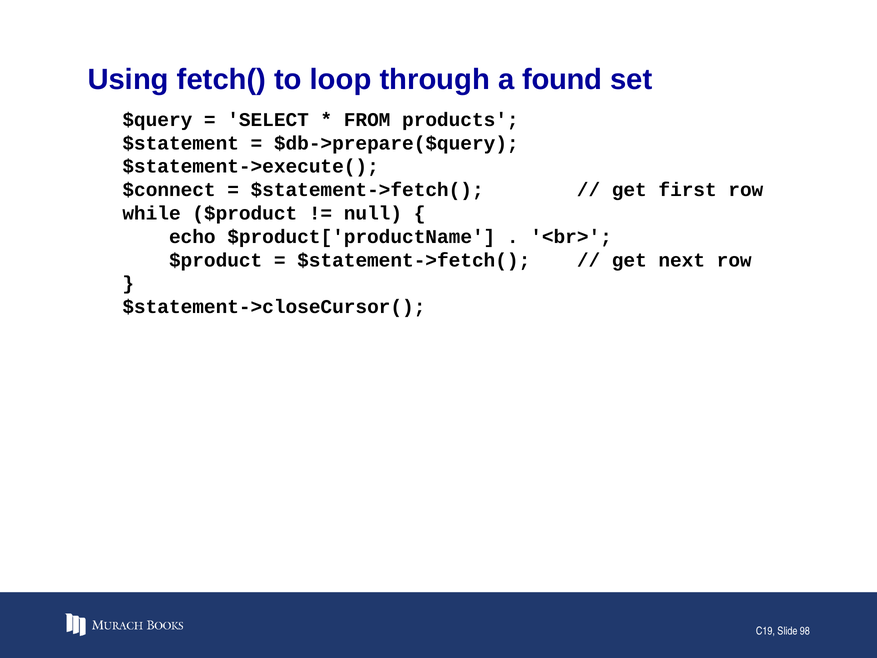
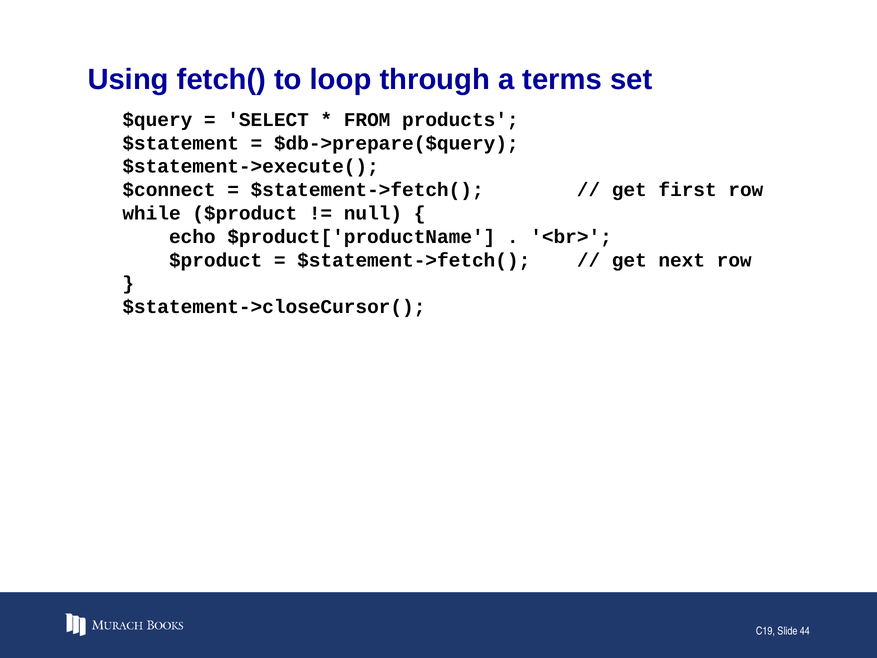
found: found -> terms (562, 80)
98: 98 -> 44 (805, 631)
